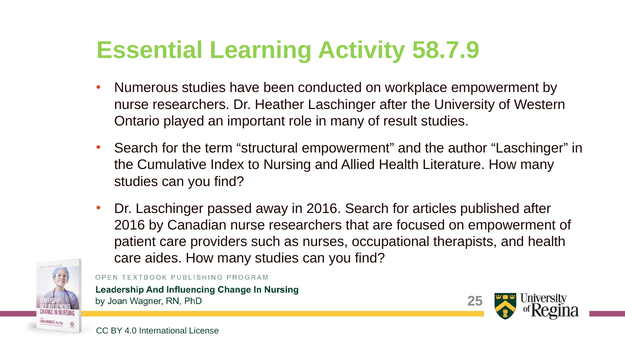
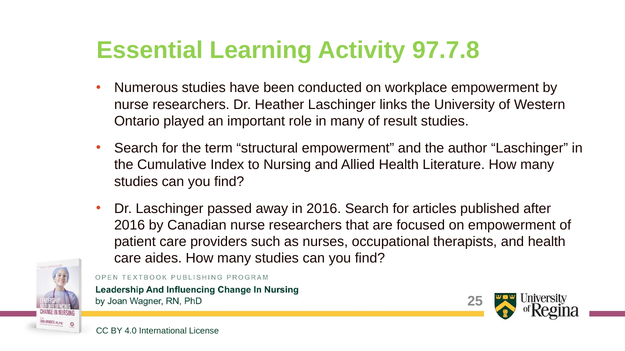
58.7.9: 58.7.9 -> 97.7.8 (446, 50)
Laschinger after: after -> links (393, 105)
